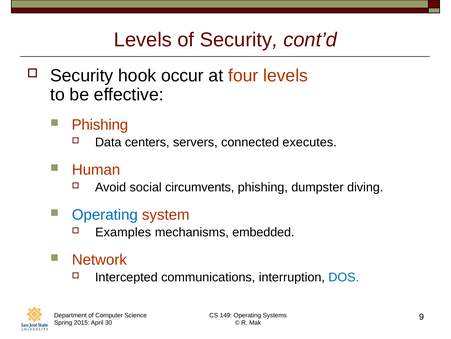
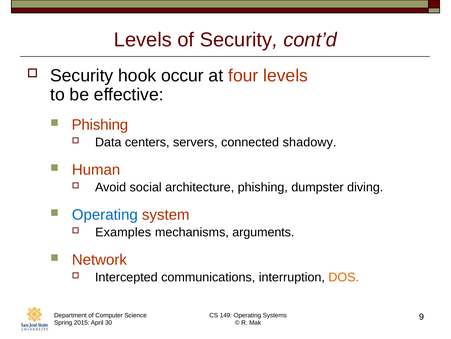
executes: executes -> shadowy (310, 142)
circumvents: circumvents -> architecture (200, 187)
embedded: embedded -> arguments (263, 232)
DOS colour: blue -> orange (344, 277)
